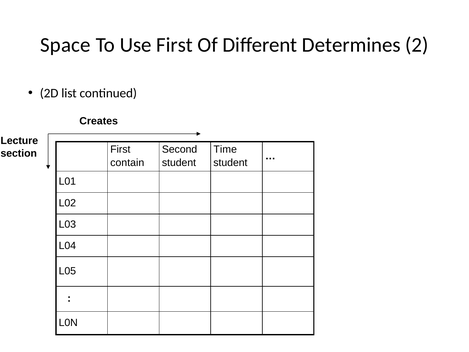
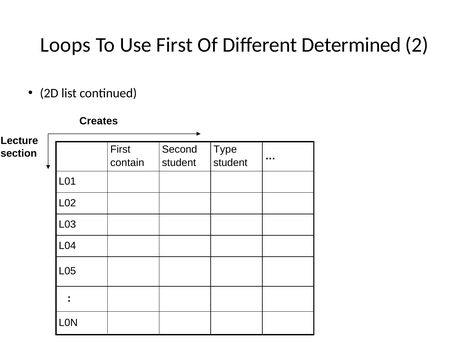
Space: Space -> Loops (65, 45)
Determines: Determines -> Determined (351, 45)
Time: Time -> Type (225, 149)
